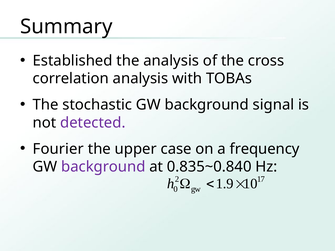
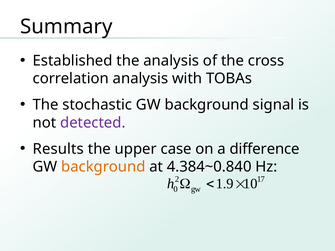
Fourier: Fourier -> Results (58, 149)
frequency: frequency -> difference (265, 149)
background colour: purple -> orange (103, 167)
0.835~0.840: 0.835~0.840 -> 4.384~0.840 (209, 167)
